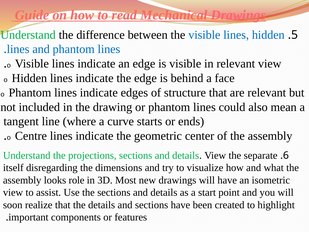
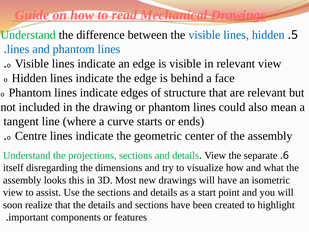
role: role -> this (76, 180)
